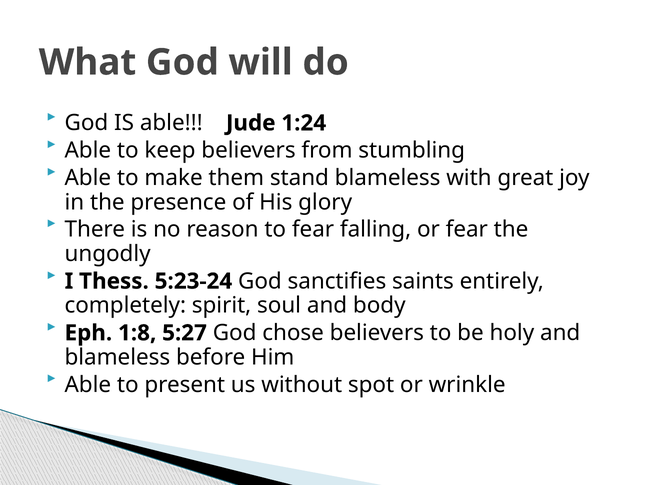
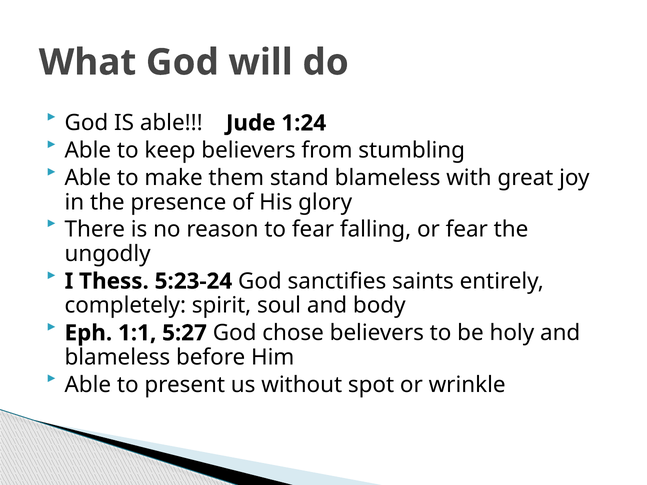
1:8: 1:8 -> 1:1 (137, 333)
